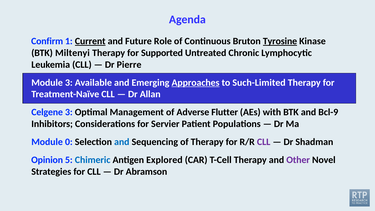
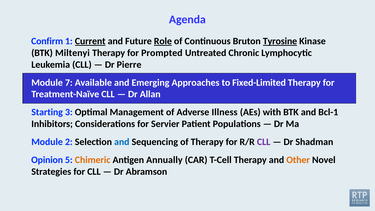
Role underline: none -> present (163, 41)
Supported: Supported -> Prompted (162, 53)
Module 3: 3 -> 7 (69, 83)
Approaches underline: present -> none (196, 83)
Such-Limited: Such-Limited -> Fixed-Limited (259, 83)
Celgene: Celgene -> Starting (47, 112)
Flutter: Flutter -> Illness (225, 112)
Bcl-9: Bcl-9 -> Bcl-1 (328, 112)
0: 0 -> 2 (69, 142)
Chimeric colour: blue -> orange (93, 160)
Explored: Explored -> Annually (164, 160)
Other colour: purple -> orange (298, 160)
